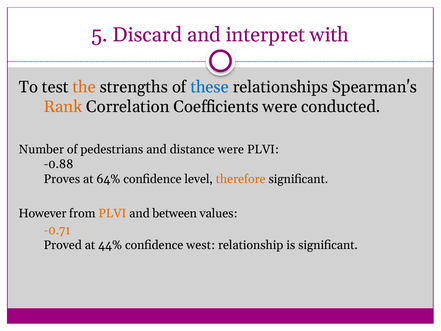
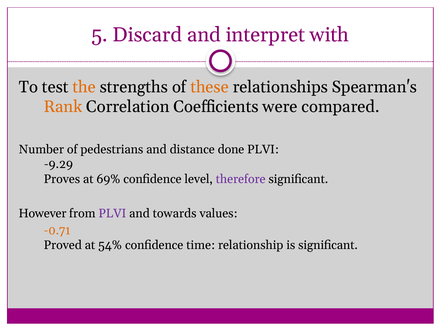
these colour: blue -> orange (210, 87)
conducted: conducted -> compared (341, 107)
distance were: were -> done (231, 149)
-0.88: -0.88 -> -9.29 (58, 164)
64%: 64% -> 69% (108, 179)
therefore colour: orange -> purple (241, 179)
PLVI colour: orange -> purple (112, 213)
between: between -> towards (175, 213)
44%: 44% -> 54% (110, 245)
west: west -> time (201, 245)
